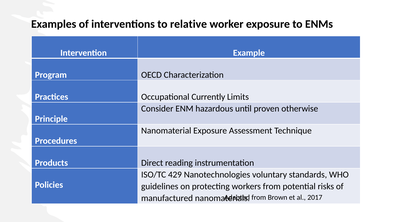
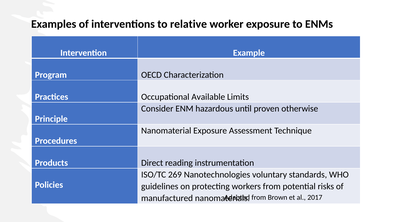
Currently: Currently -> Available (208, 97)
429: 429 -> 269 (175, 175)
